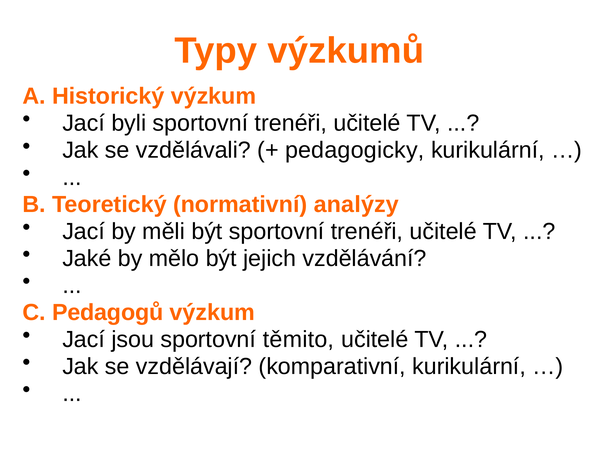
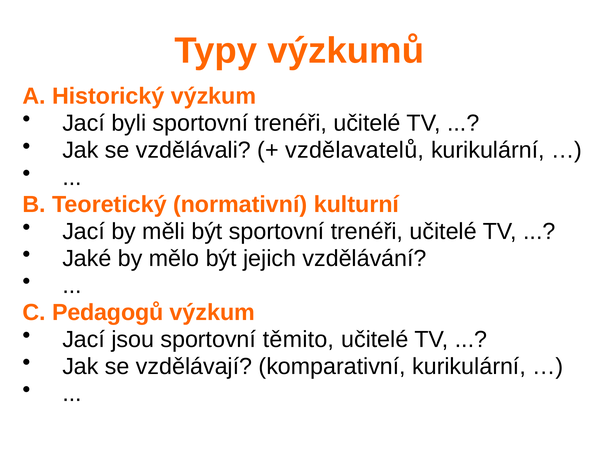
pedagogicky: pedagogicky -> vzdělavatelů (355, 150)
analýzy: analýzy -> kulturní (356, 204)
